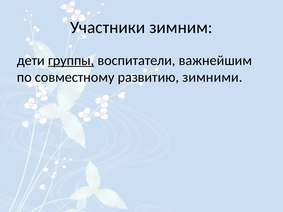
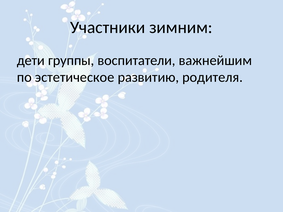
группы underline: present -> none (71, 60)
совместному: совместному -> эстетическое (75, 77)
зимними: зимними -> родителя (213, 77)
